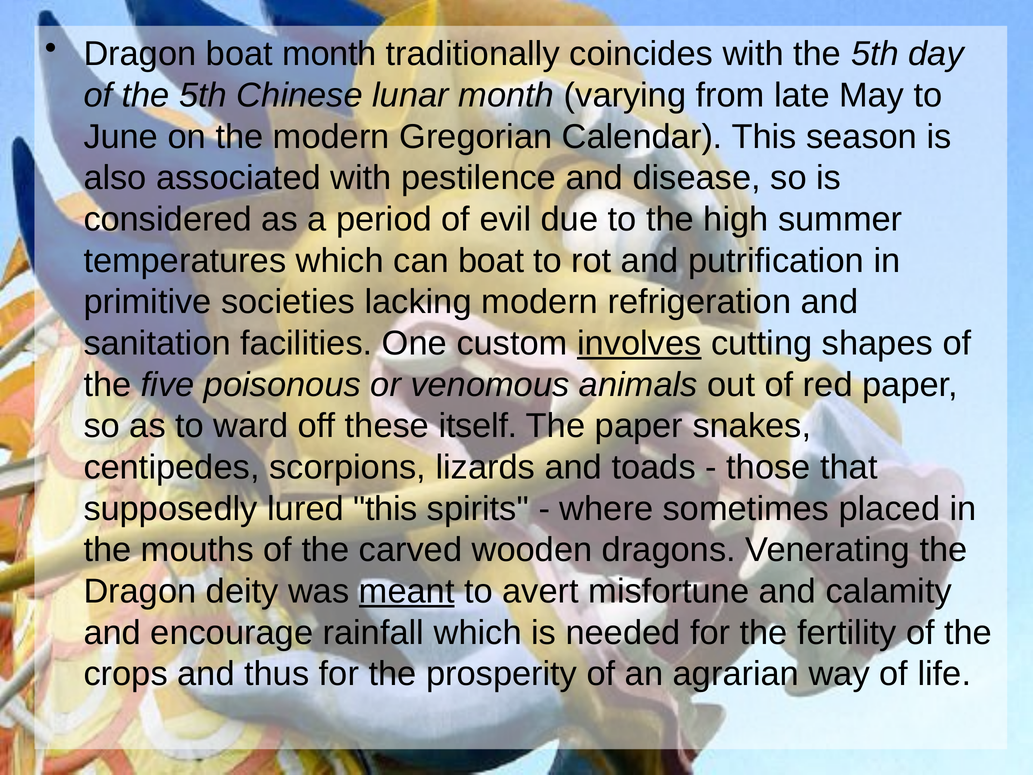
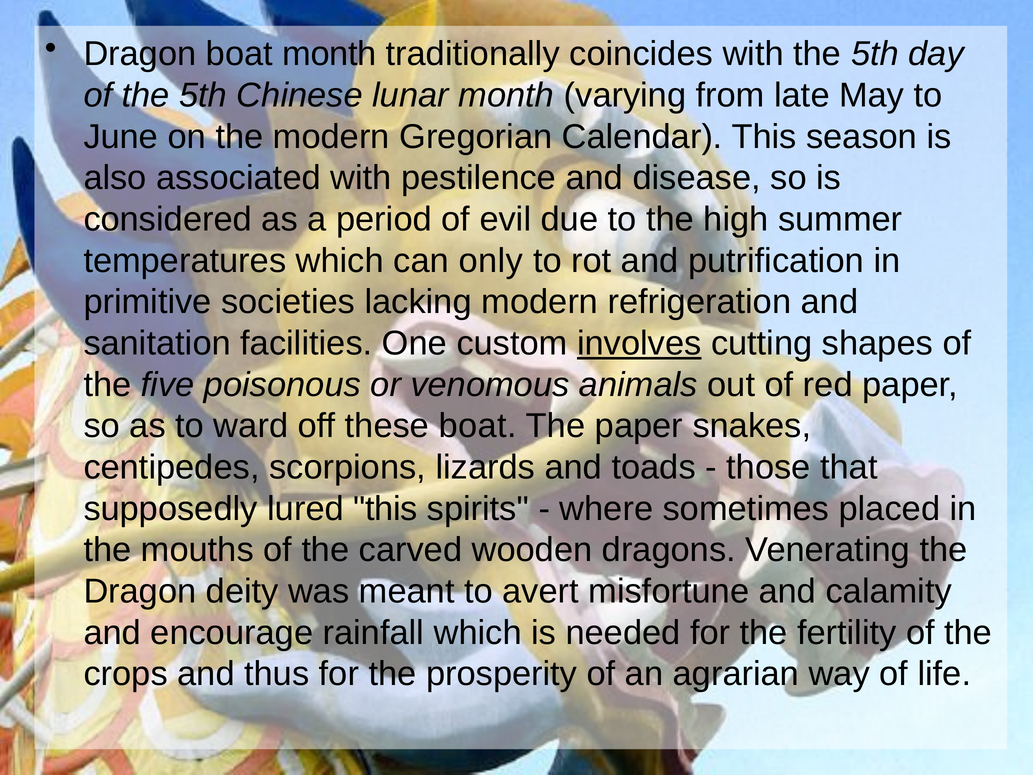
can boat: boat -> only (491, 261)
these itself: itself -> boat (478, 426)
meant underline: present -> none (407, 591)
